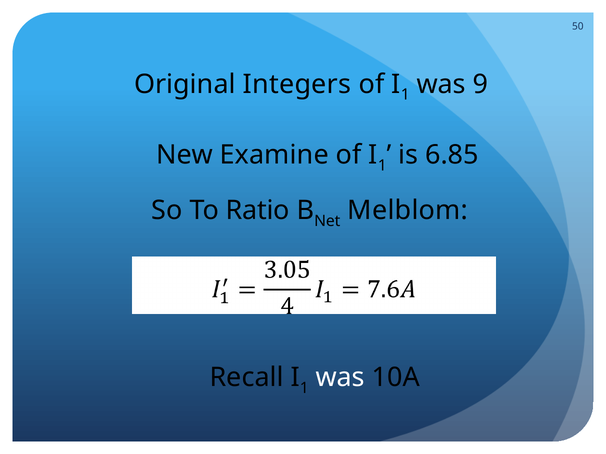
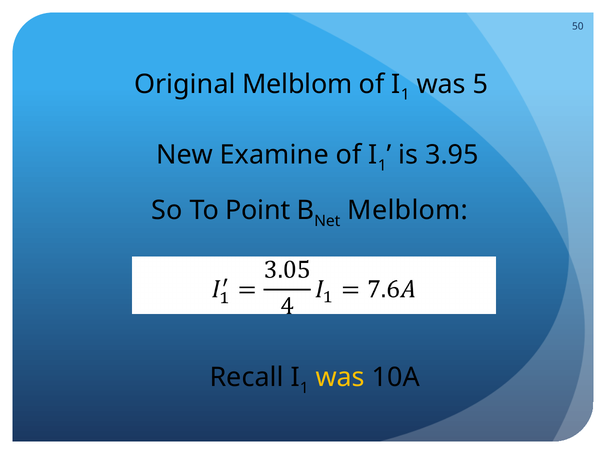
Original Integers: Integers -> Melblom (297, 84)
9: 9 -> 5 (481, 84)
6.85: 6.85 -> 3.95 (452, 155)
Ratio: Ratio -> Point (258, 211)
was colour: white -> yellow (340, 378)
